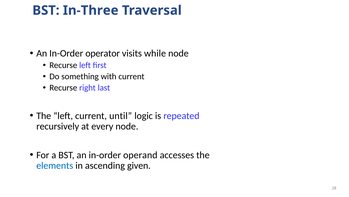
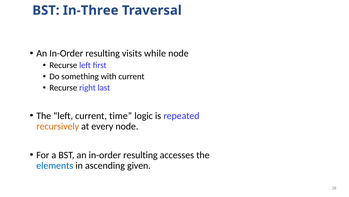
operator: operator -> resulting (103, 53)
until: until -> time (121, 115)
recursively colour: black -> orange (58, 126)
BST an in-order operand: operand -> resulting (140, 154)
